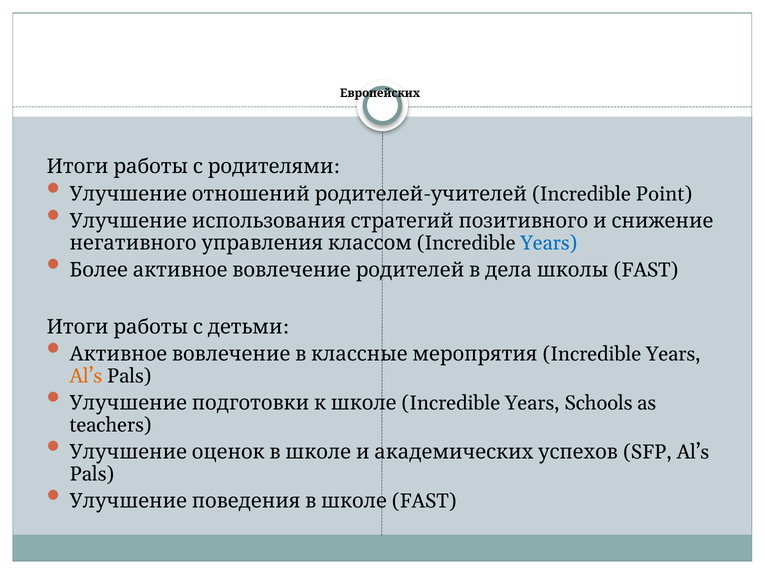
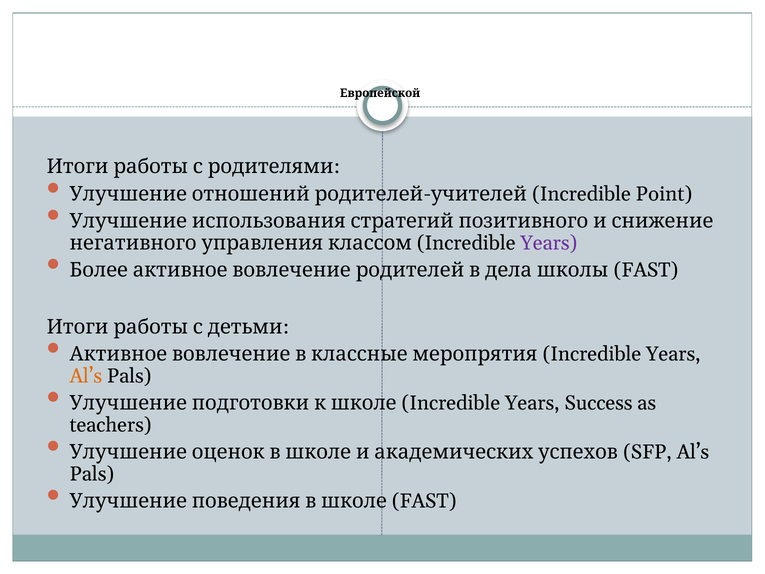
Европейских: Европейских -> Европейской (380, 93)
Years colour: blue -> purple (549, 243)
Schools: Schools -> Success (599, 403)
